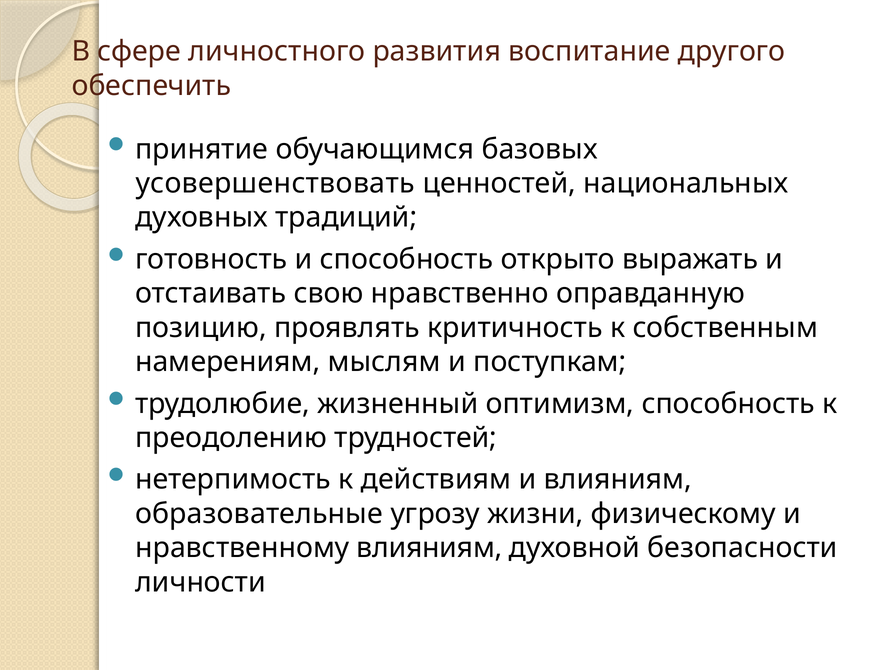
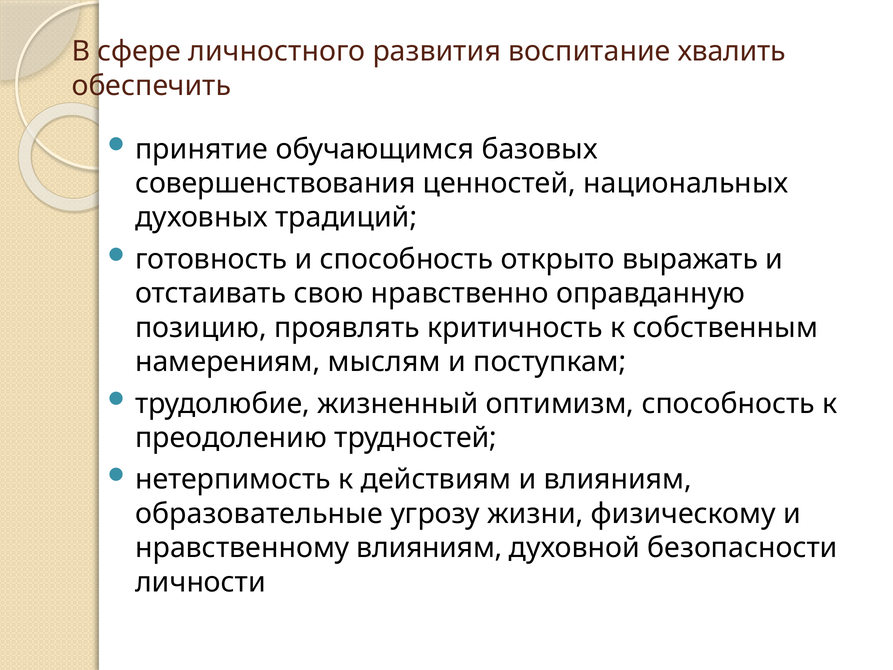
другого: другого -> хвалить (732, 51)
усовершенствовать: усовершенствовать -> совершенствования (275, 183)
